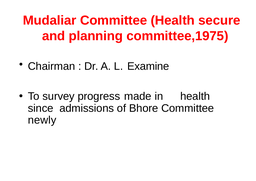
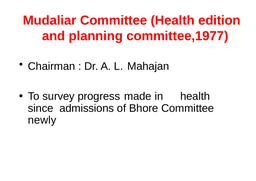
secure: secure -> edition (219, 20)
committee,1975: committee,1975 -> committee,1977 (177, 36)
Examine: Examine -> Mahajan (148, 66)
